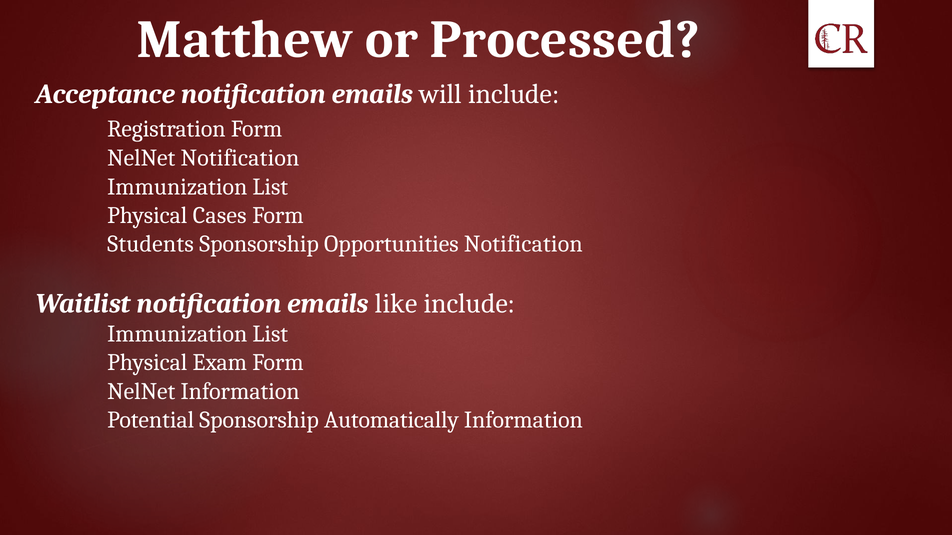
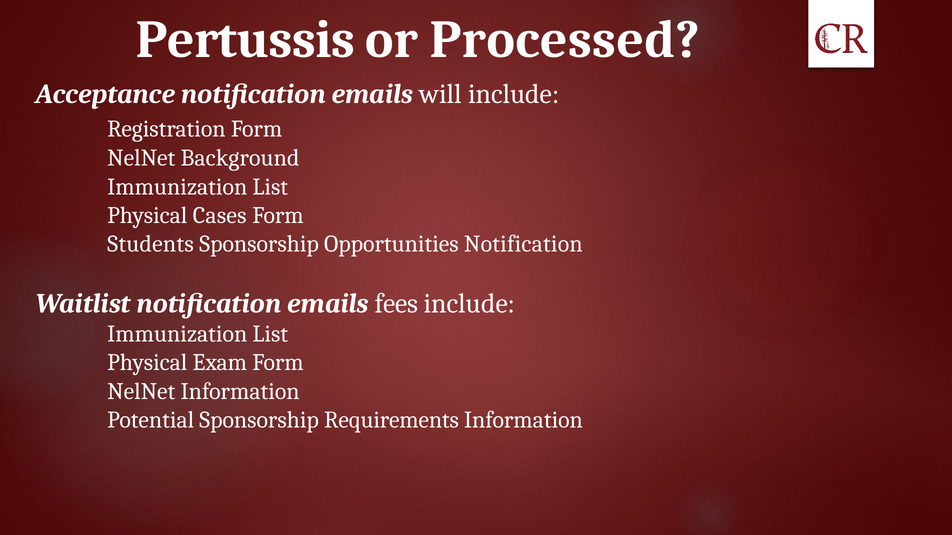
Matthew: Matthew -> Pertussis (245, 39)
NelNet Notification: Notification -> Background (240, 158)
like: like -> fees (396, 304)
Automatically: Automatically -> Requirements (391, 420)
